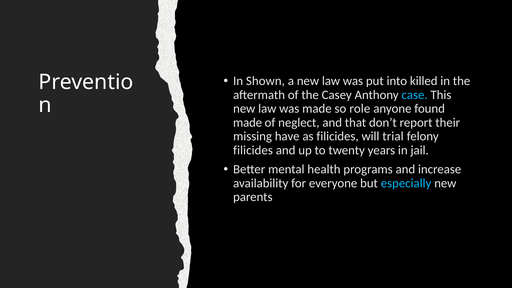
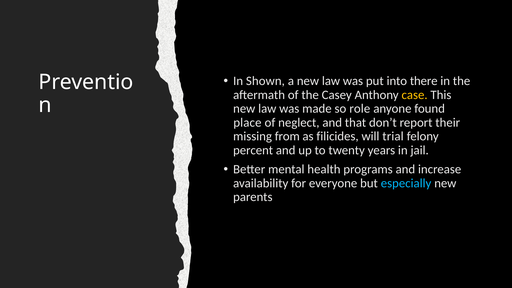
killed: killed -> there (424, 81)
case colour: light blue -> yellow (415, 95)
made: made -> place (247, 123)
have: have -> from (287, 136)
filicides: filicides -> percent (253, 150)
